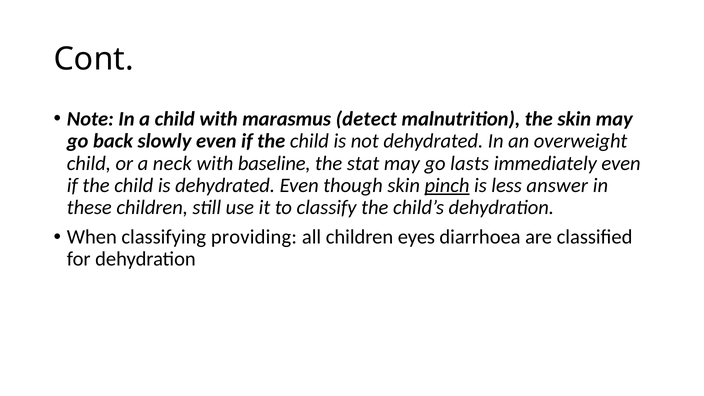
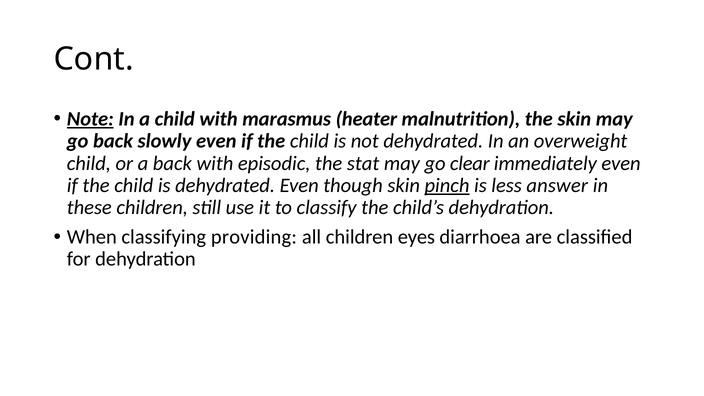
Note underline: none -> present (90, 119)
detect: detect -> heater (366, 119)
a neck: neck -> back (172, 163)
baseline: baseline -> episodic (274, 163)
lasts: lasts -> clear (470, 163)
